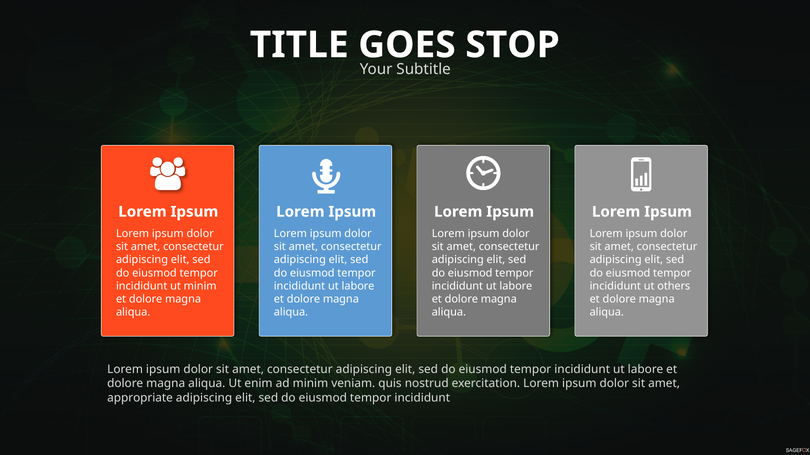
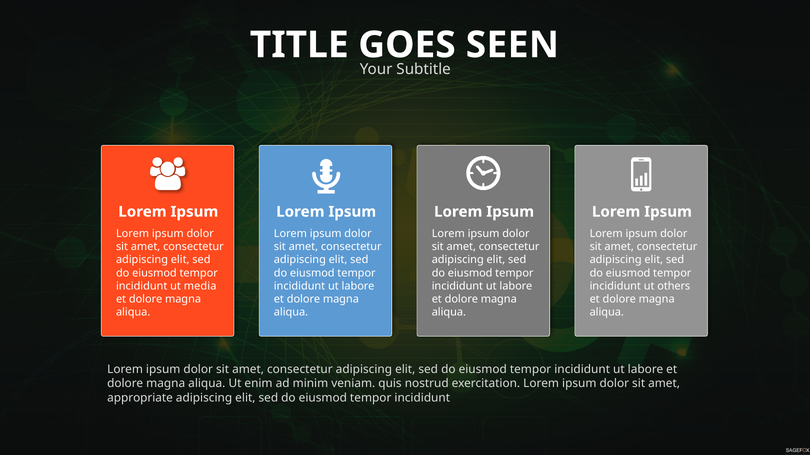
STOP: STOP -> SEEN (512, 45)
ut minim: minim -> media (200, 286)
